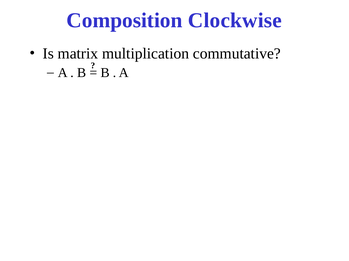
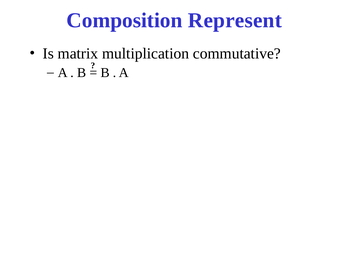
Clockwise: Clockwise -> Represent (235, 20)
